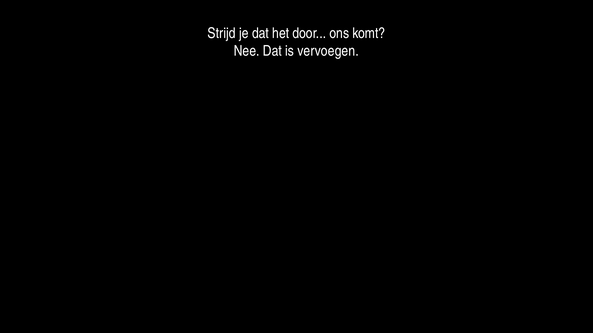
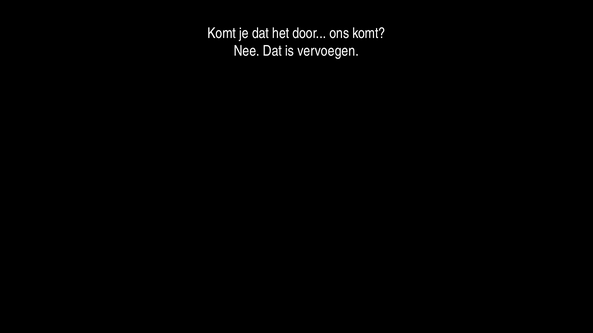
Strijd: Strijd -> Komt (222, 33)
